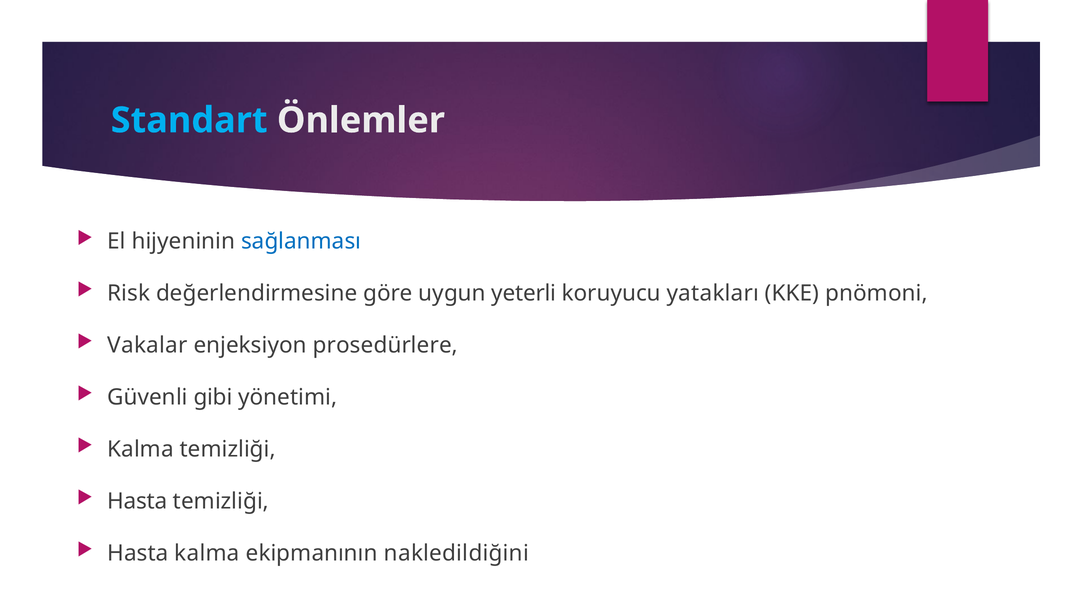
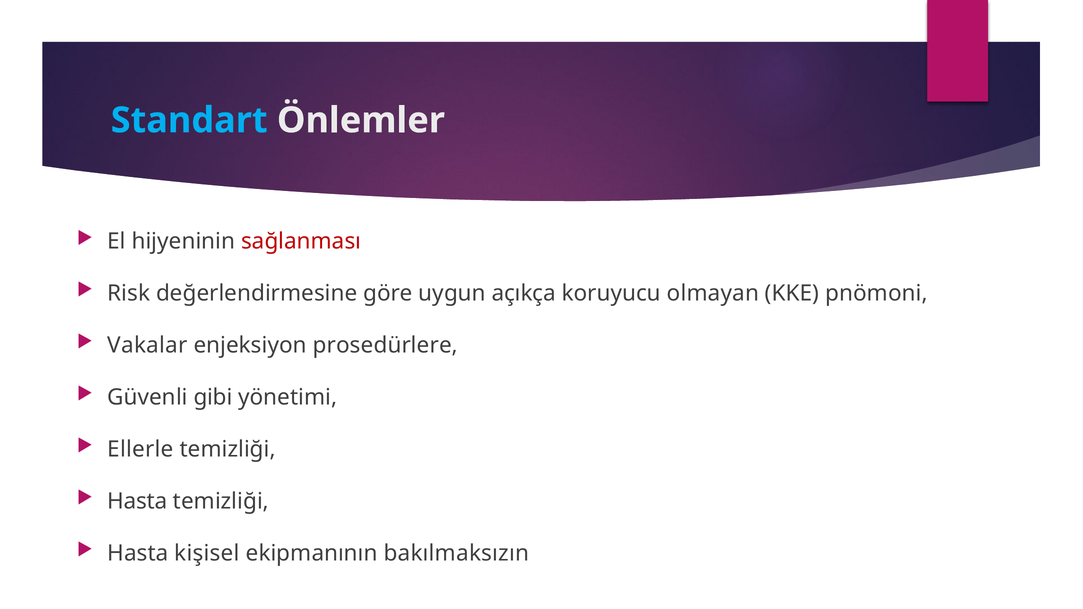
sağlanması colour: blue -> red (301, 241)
yeterli: yeterli -> açıkça (524, 293)
yatakları: yatakları -> olmayan (713, 293)
Kalma: Kalma -> Ellerle (140, 449)
Hasta kalma: kalma -> kişisel (207, 553)
nakledildiğini: nakledildiğini -> bakılmaksızın (456, 553)
